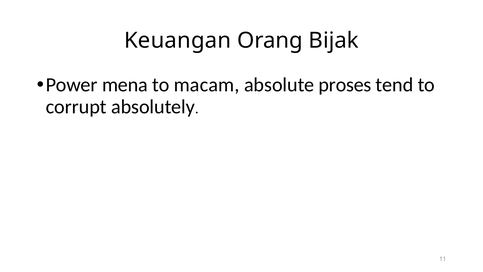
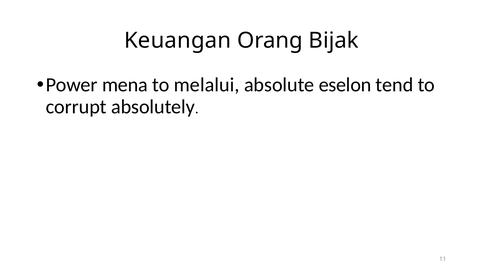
macam: macam -> melalui (207, 85)
proses: proses -> eselon (345, 85)
